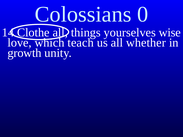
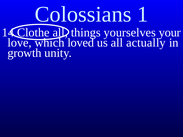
0: 0 -> 1 (143, 14)
wise: wise -> your (170, 33)
teach: teach -> loved (81, 43)
whether: whether -> actually (146, 43)
